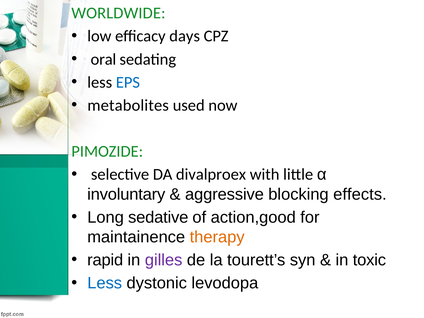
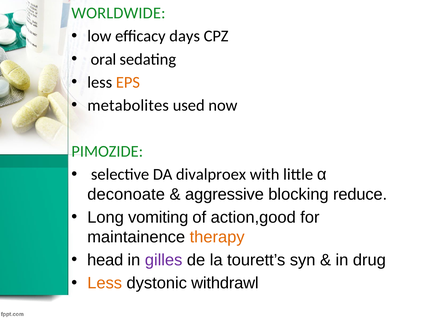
EPS colour: blue -> orange (128, 82)
involuntary: involuntary -> deconoate (126, 194)
effects: effects -> reduce (360, 194)
sedative: sedative -> vomiting (158, 217)
rapid: rapid -> head (105, 260)
toxic: toxic -> drug (369, 260)
Less colour: blue -> orange (105, 283)
levodopa: levodopa -> withdrawl (225, 283)
